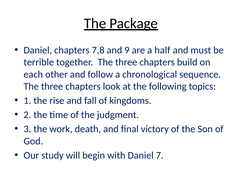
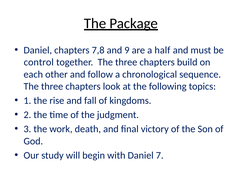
terrible: terrible -> control (39, 62)
